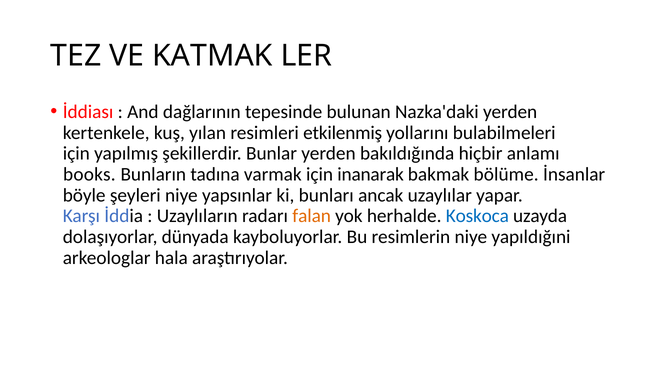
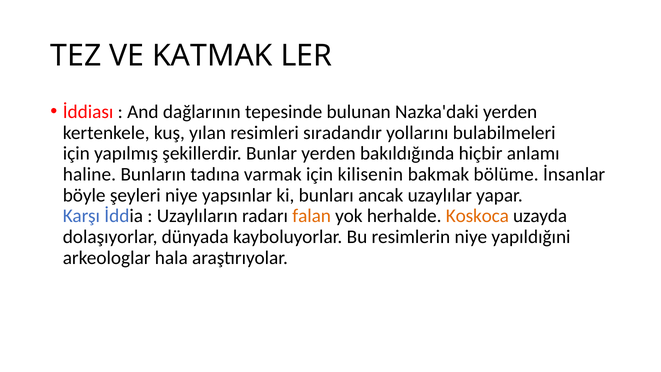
etkilenmiş: etkilenmiş -> sıradandır (343, 133)
books: books -> haline (89, 174)
inanarak: inanarak -> kilisenin (370, 174)
Koskoca colour: blue -> orange (477, 216)
